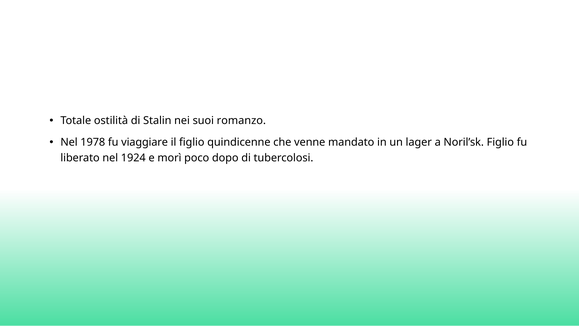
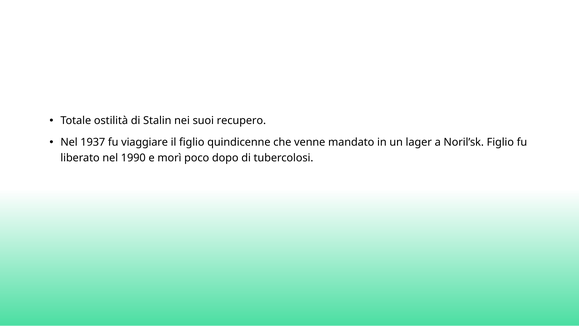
romanzo: romanzo -> recupero (241, 121)
1978: 1978 -> 1937 (93, 142)
1924: 1924 -> 1990 (133, 158)
